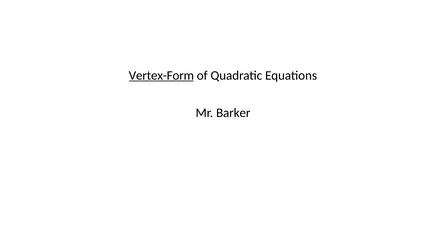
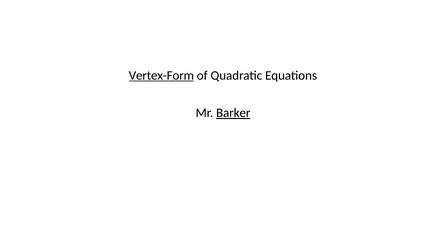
Barker underline: none -> present (233, 113)
